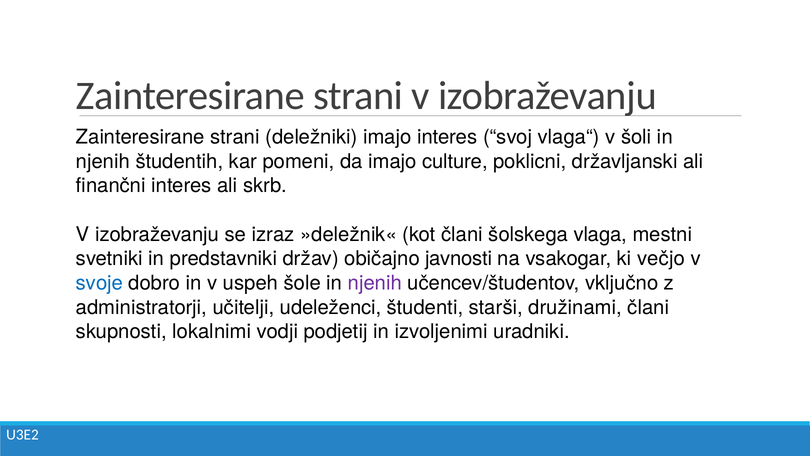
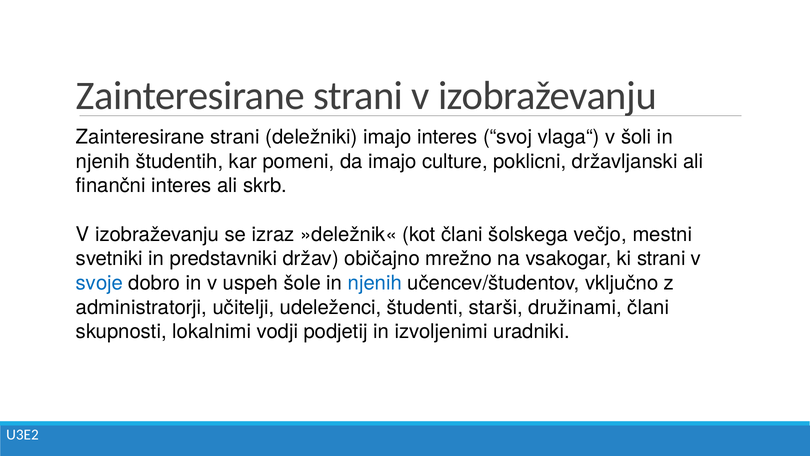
vlaga: vlaga -> večjo (600, 234)
javnosti: javnosti -> mrežno (459, 258)
ki večjo: večjo -> strani (661, 258)
njenih colour: purple -> blue (375, 283)
